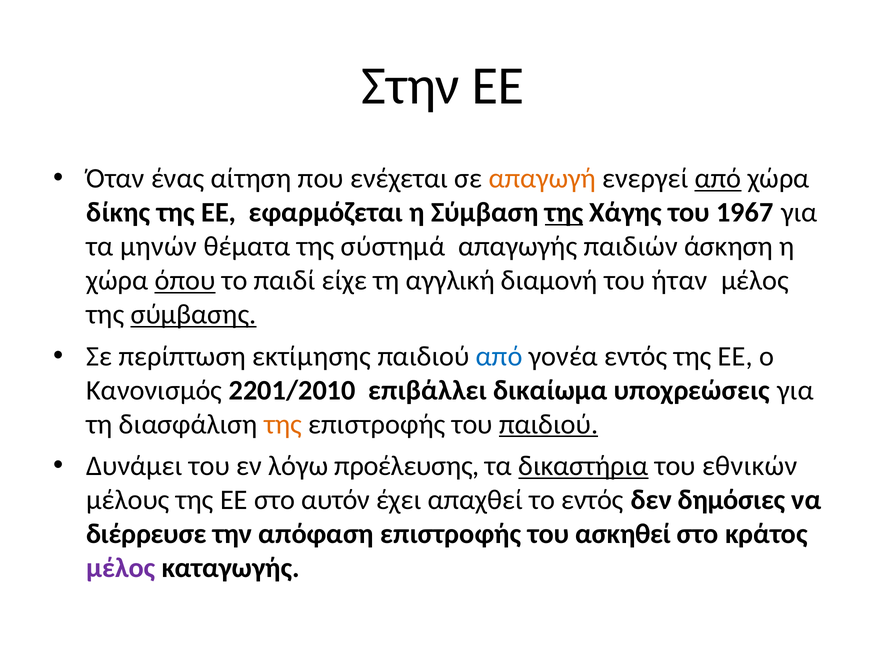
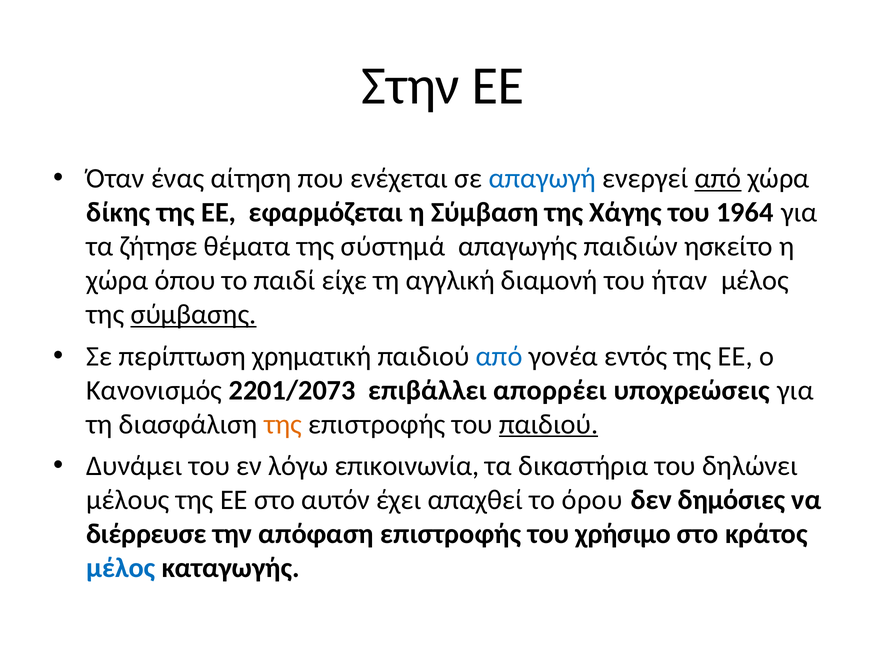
απαγωγή colour: orange -> blue (542, 178)
της underline: present -> none (564, 212)
1967: 1967 -> 1964 (745, 212)
μηνών: μηνών -> ζήτησε (159, 246)
άσκηση: άσκηση -> ησκείτο (728, 246)
όπου underline: present -> none (185, 280)
εκτίμησης: εκτίμησης -> χρηματική (312, 356)
2201/2010: 2201/2010 -> 2201/2073 (292, 390)
δικαίωμα: δικαίωμα -> απορρέει (550, 390)
προέλευσης: προέλευσης -> επικοινωνία (407, 466)
δικαστήρια underline: present -> none (583, 466)
εθνικών: εθνικών -> δηλώνει (750, 466)
το εντός: εντός -> όρου (592, 500)
ασκηθεί: ασκηθεί -> χρήσιμο (623, 534)
μέλος colour: purple -> blue (121, 568)
